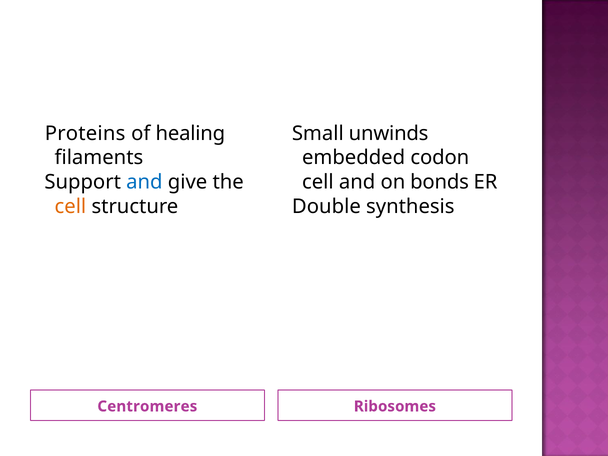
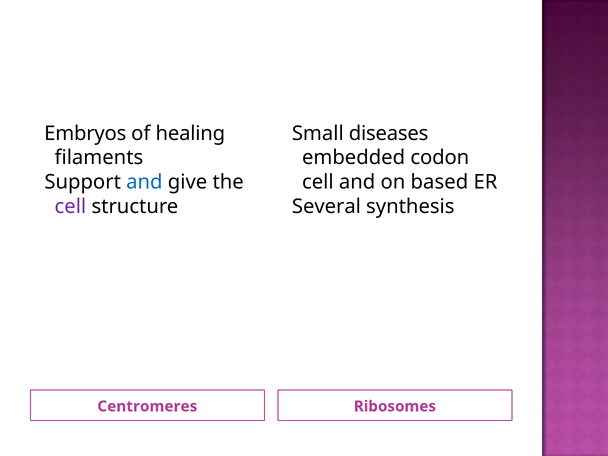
Proteins: Proteins -> Embryos (85, 133)
unwinds: unwinds -> diseases (389, 133)
bonds: bonds -> based (439, 182)
cell colour: orange -> purple (70, 206)
Double: Double -> Several (326, 206)
